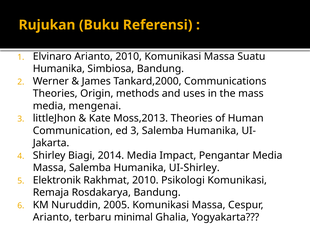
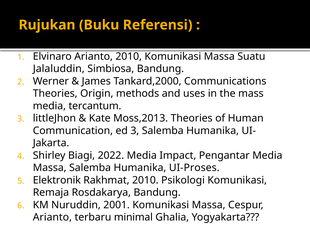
Humanika: Humanika -> Jalaluddin (59, 69)
mengenai: mengenai -> tercantum (95, 106)
2014: 2014 -> 2022 (111, 156)
UI-Shirley: UI-Shirley -> UI-Proses (194, 168)
2005: 2005 -> 2001 (117, 205)
